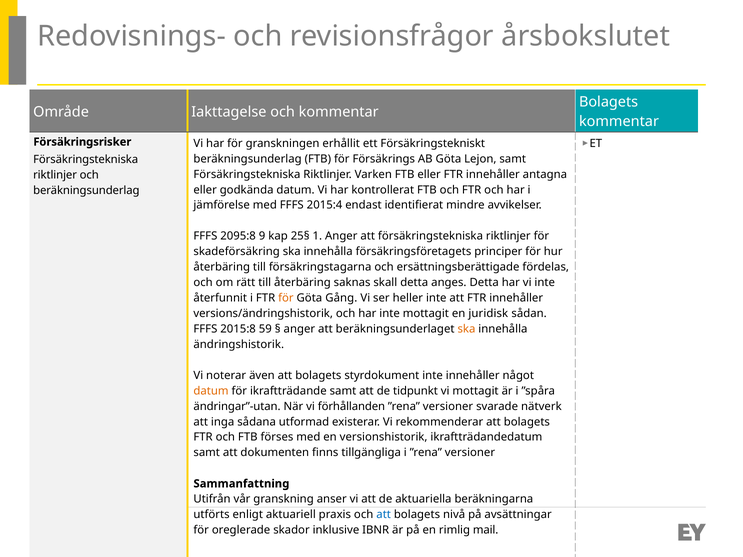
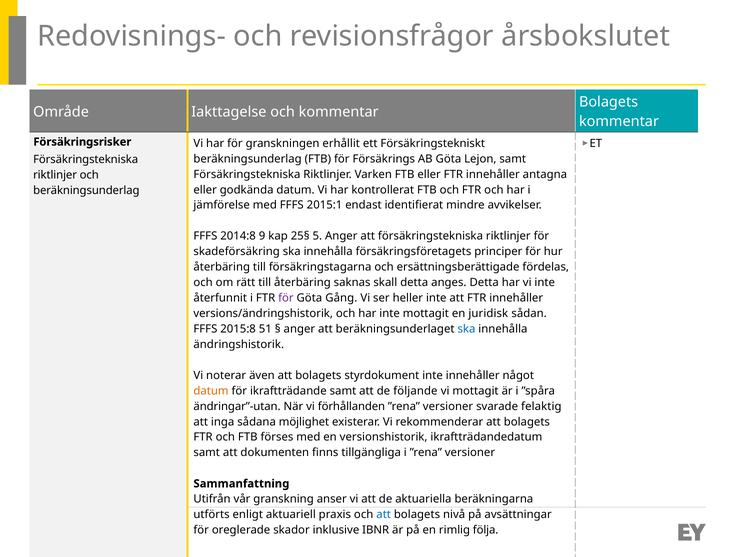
2015:4: 2015:4 -> 2015:1 (325, 205)
2095:8: 2095:8 -> 2014:8 (238, 236)
1: 1 -> 5 (317, 236)
för colour: orange -> purple (286, 298)
59: 59 -> 51 (265, 329)
ska colour: orange -> blue (466, 329)
tidpunkt: tidpunkt -> följande (415, 391)
nätverk: nätverk -> felaktig (541, 406)
utformad: utformad -> möjlighet (304, 422)
mail: mail -> följa (486, 530)
